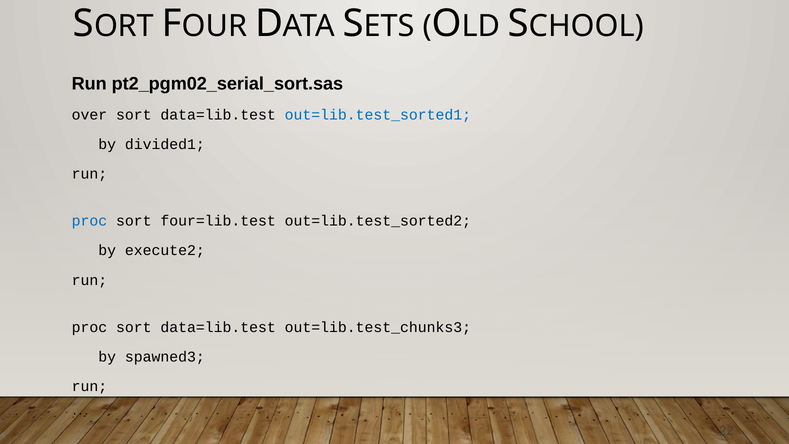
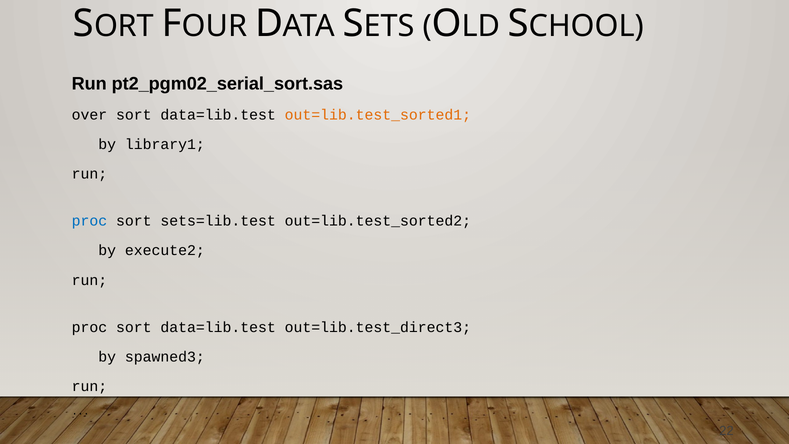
out=lib.test_sorted1 colour: blue -> orange (378, 115)
divided1: divided1 -> library1 (165, 144)
four=lib.test: four=lib.test -> sets=lib.test (218, 221)
out=lib.test_chunks3: out=lib.test_chunks3 -> out=lib.test_direct3 (378, 327)
